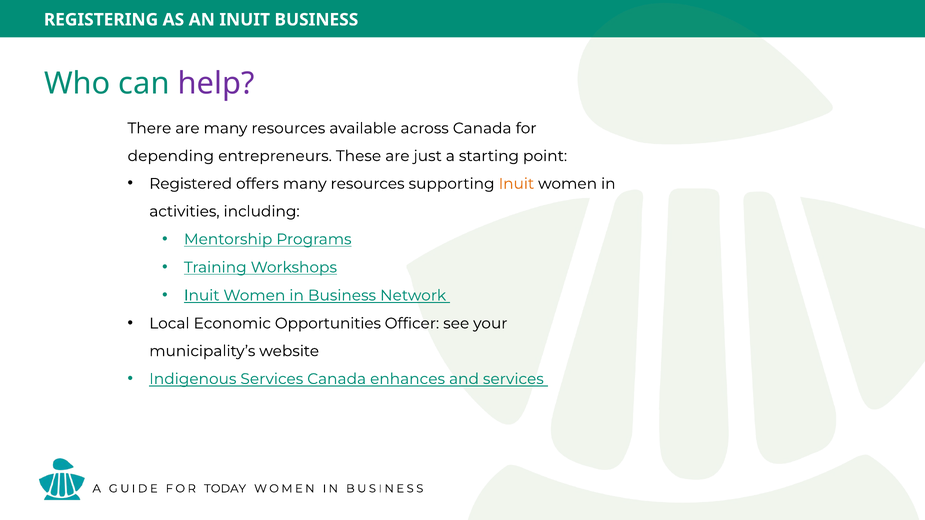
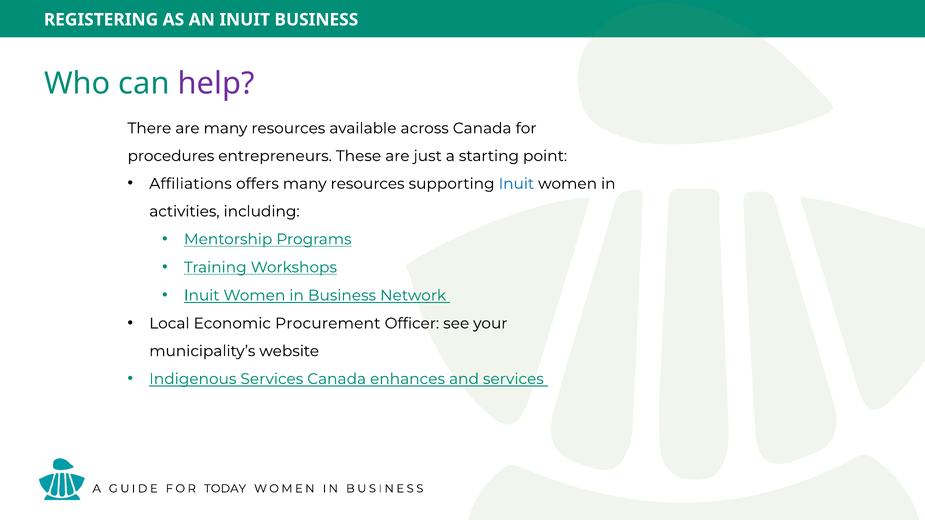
depending: depending -> procedures (171, 156)
Registered: Registered -> Affiliations (191, 184)
Inuit colour: orange -> blue (516, 184)
Opportunities: Opportunities -> Procurement (328, 324)
